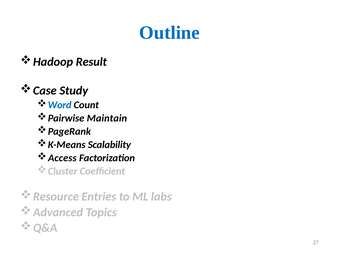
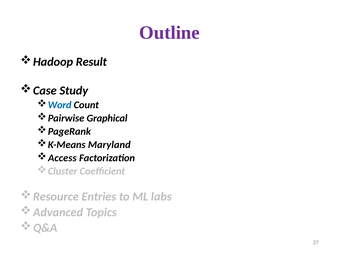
Outline colour: blue -> purple (169, 33)
Maintain: Maintain -> Graphical (107, 118)
Scalability: Scalability -> Maryland (109, 145)
